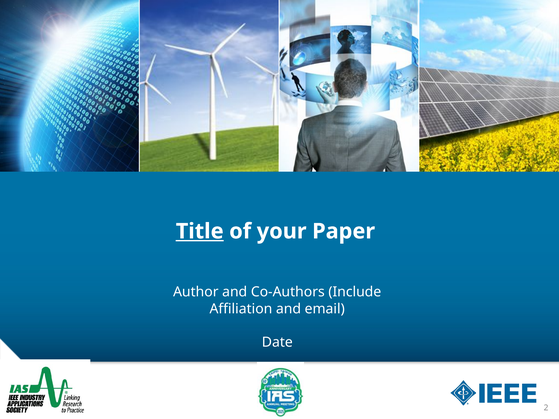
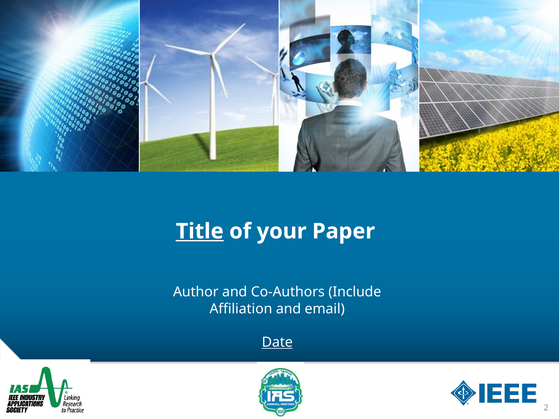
Date underline: none -> present (277, 342)
